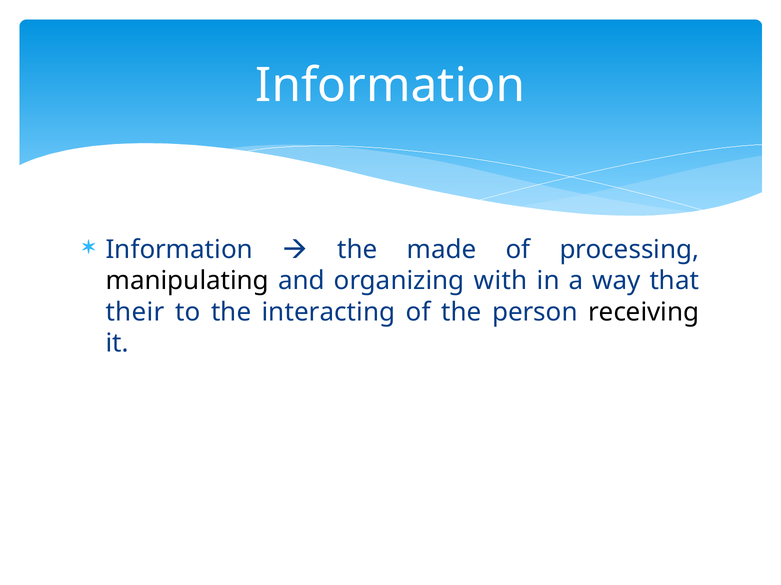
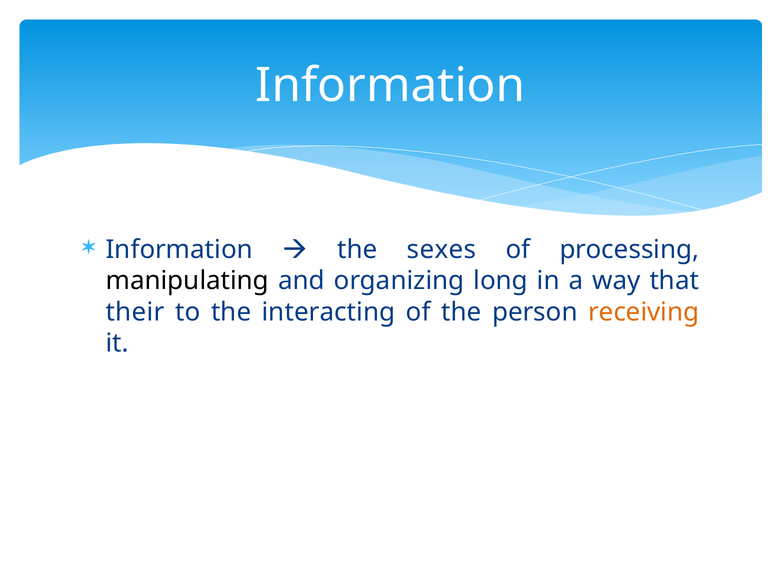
made: made -> sexes (441, 250)
with: with -> long (501, 281)
receiving colour: black -> orange (644, 312)
